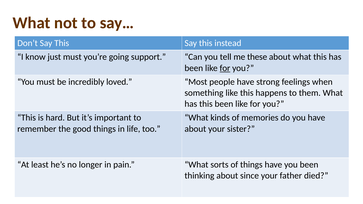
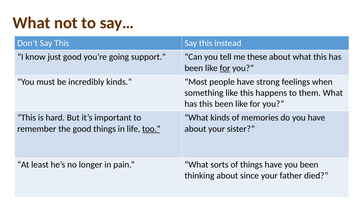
just must: must -> good (72, 57)
incredibly loved: loved -> kinds (119, 82)
too underline: none -> present (151, 129)
